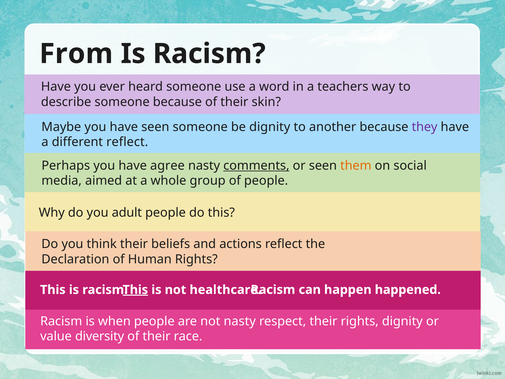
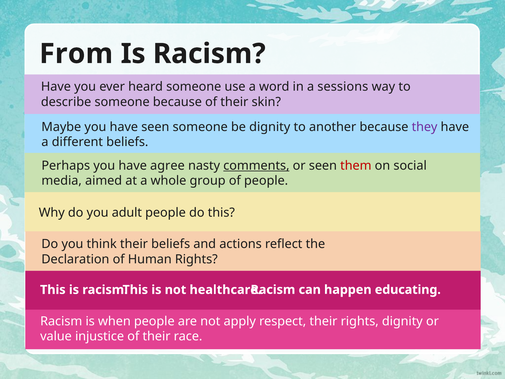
teachers: teachers -> sessions (343, 87)
different reflect: reflect -> beliefs (127, 142)
them colour: orange -> red (356, 165)
happened: happened -> educating (408, 290)
This underline: present -> none (135, 290)
not nasty: nasty -> apply (240, 321)
diversity: diversity -> injustice (100, 336)
